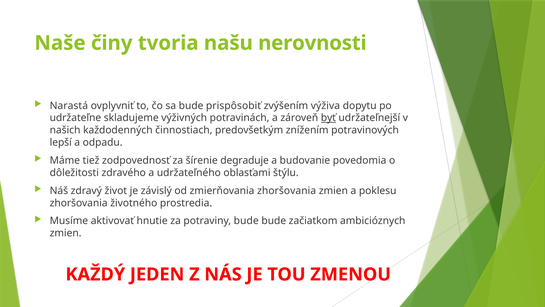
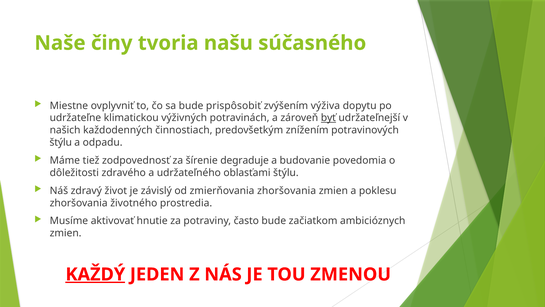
nerovnosti: nerovnosti -> súčasného (312, 43)
Narastá: Narastá -> Miestne (69, 105)
skladujeme: skladujeme -> klimatickou (131, 118)
lepší: lepší -> štýlu (61, 142)
potraviny bude: bude -> často (246, 221)
KAŽDÝ underline: none -> present (95, 274)
